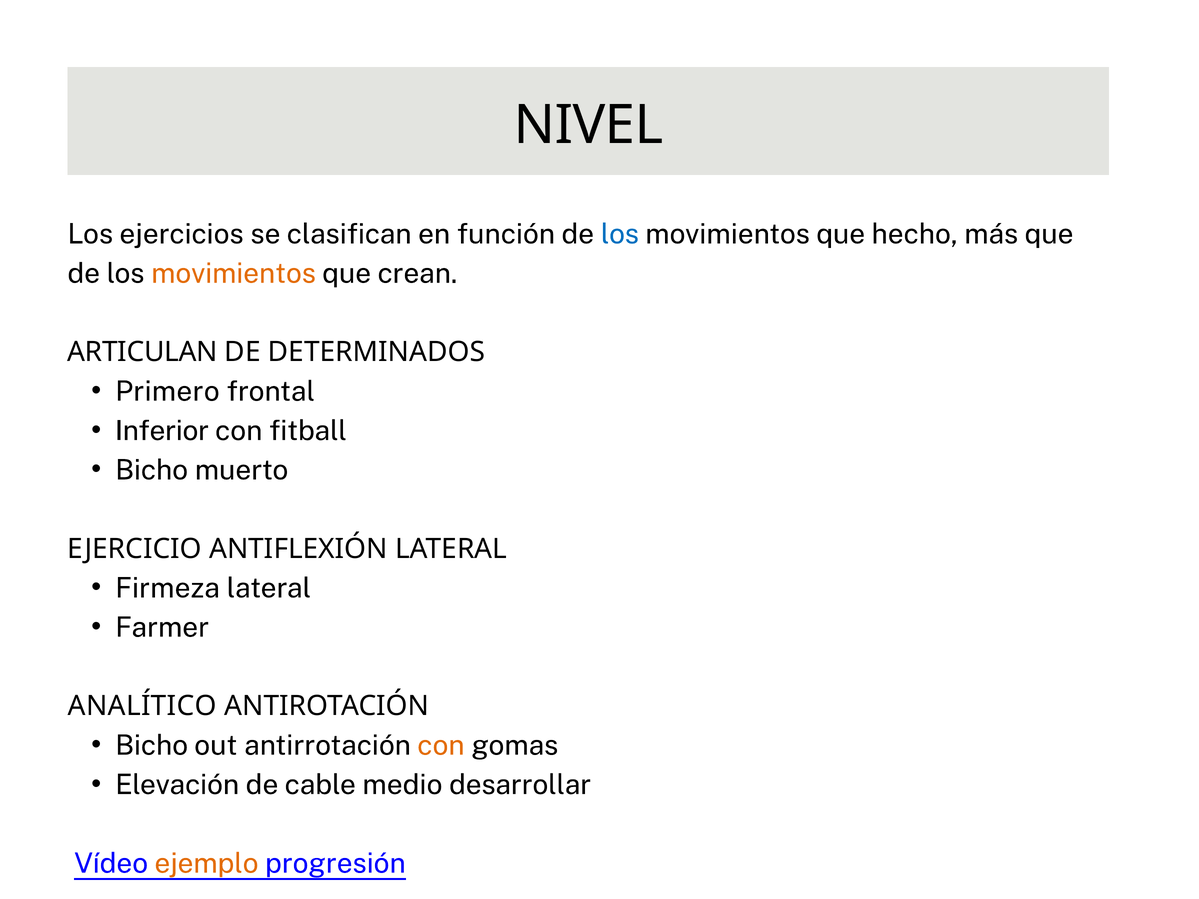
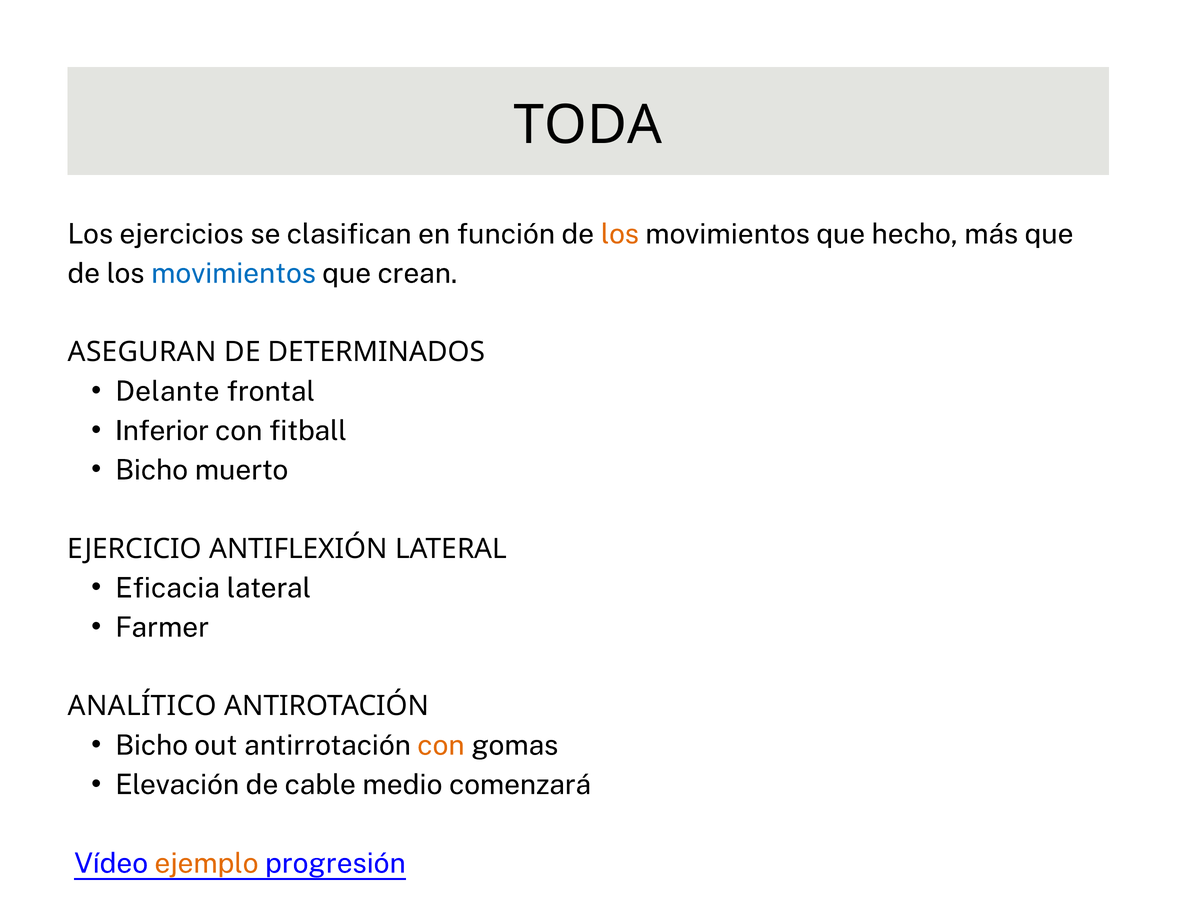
NIVEL: NIVEL -> TODA (588, 125)
los colour: blue -> orange (620, 234)
movimientos colour: orange -> blue (234, 274)
ARTICULAN: ARTICULAN -> ASEGURAN (142, 352)
Primero: Primero -> Delante (167, 392)
Firmeza: Firmeza -> Eficacia (168, 588)
desarrollar: desarrollar -> comenzará (520, 785)
